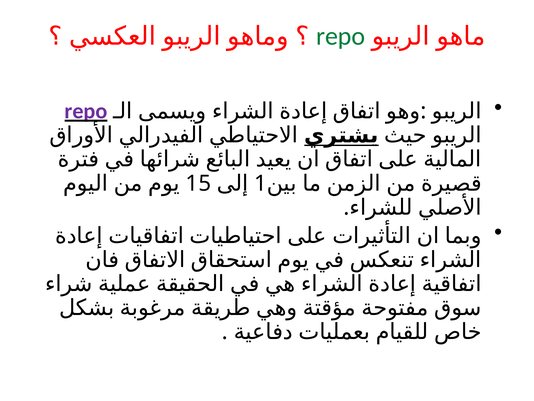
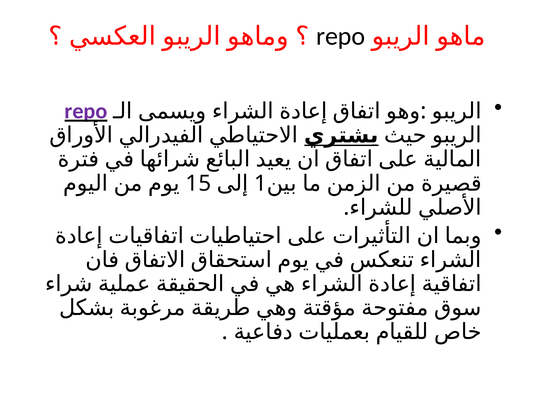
repo colour: green -> black (341, 36)
